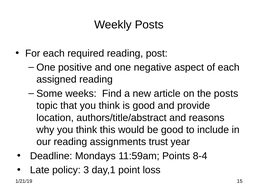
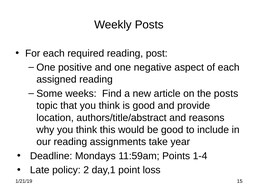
trust: trust -> take (158, 142)
8-4: 8-4 -> 1-4 (200, 156)
3: 3 -> 2 (86, 170)
